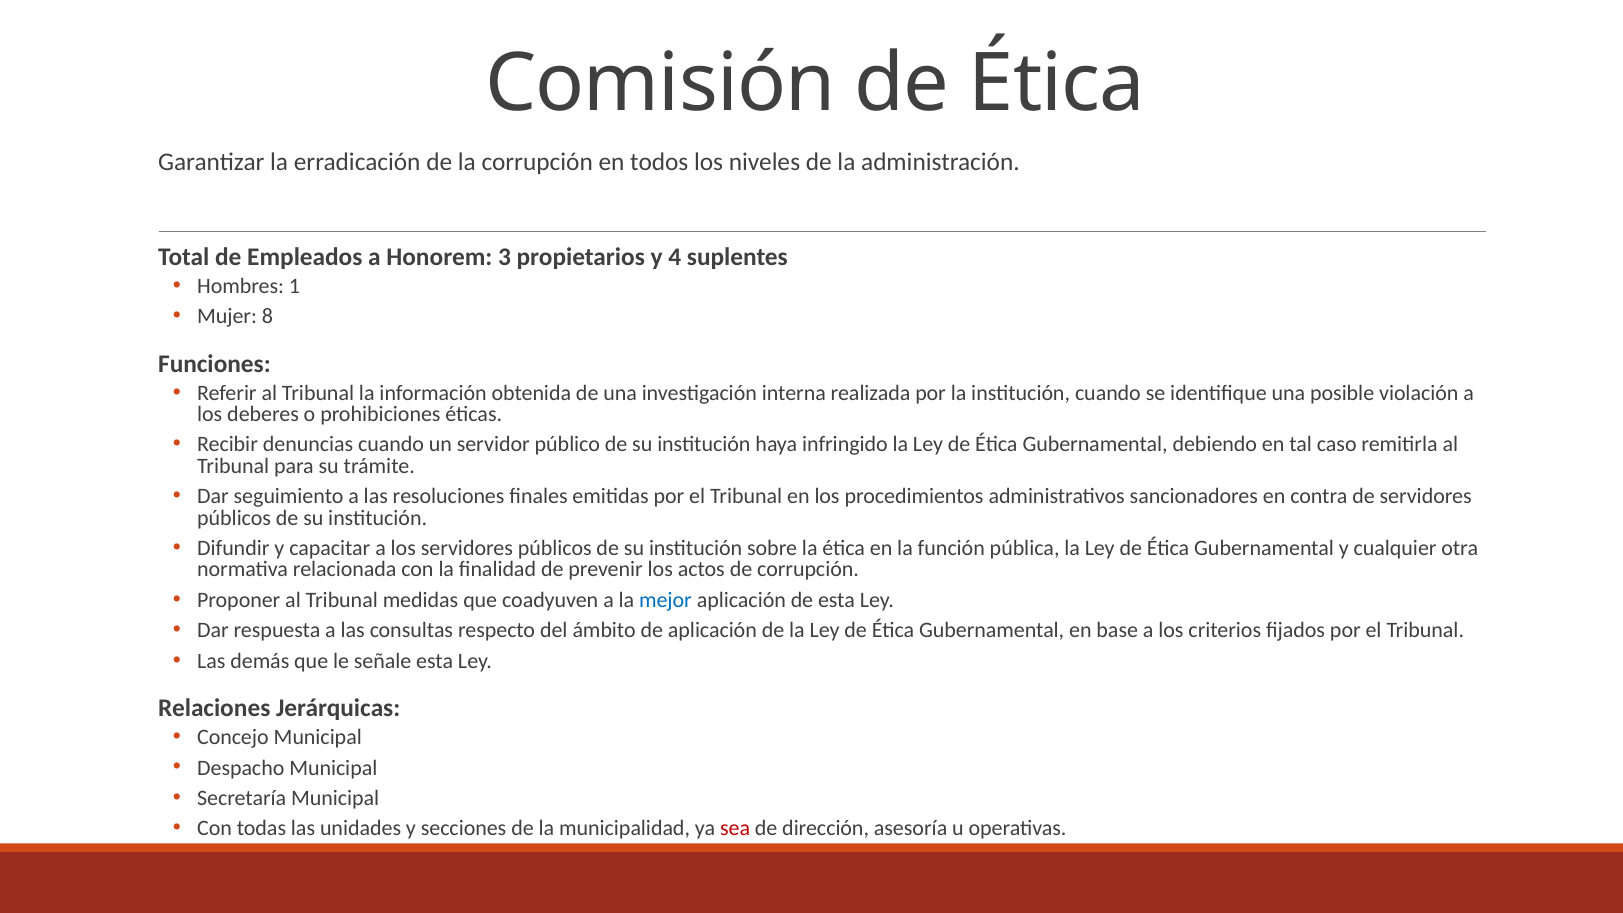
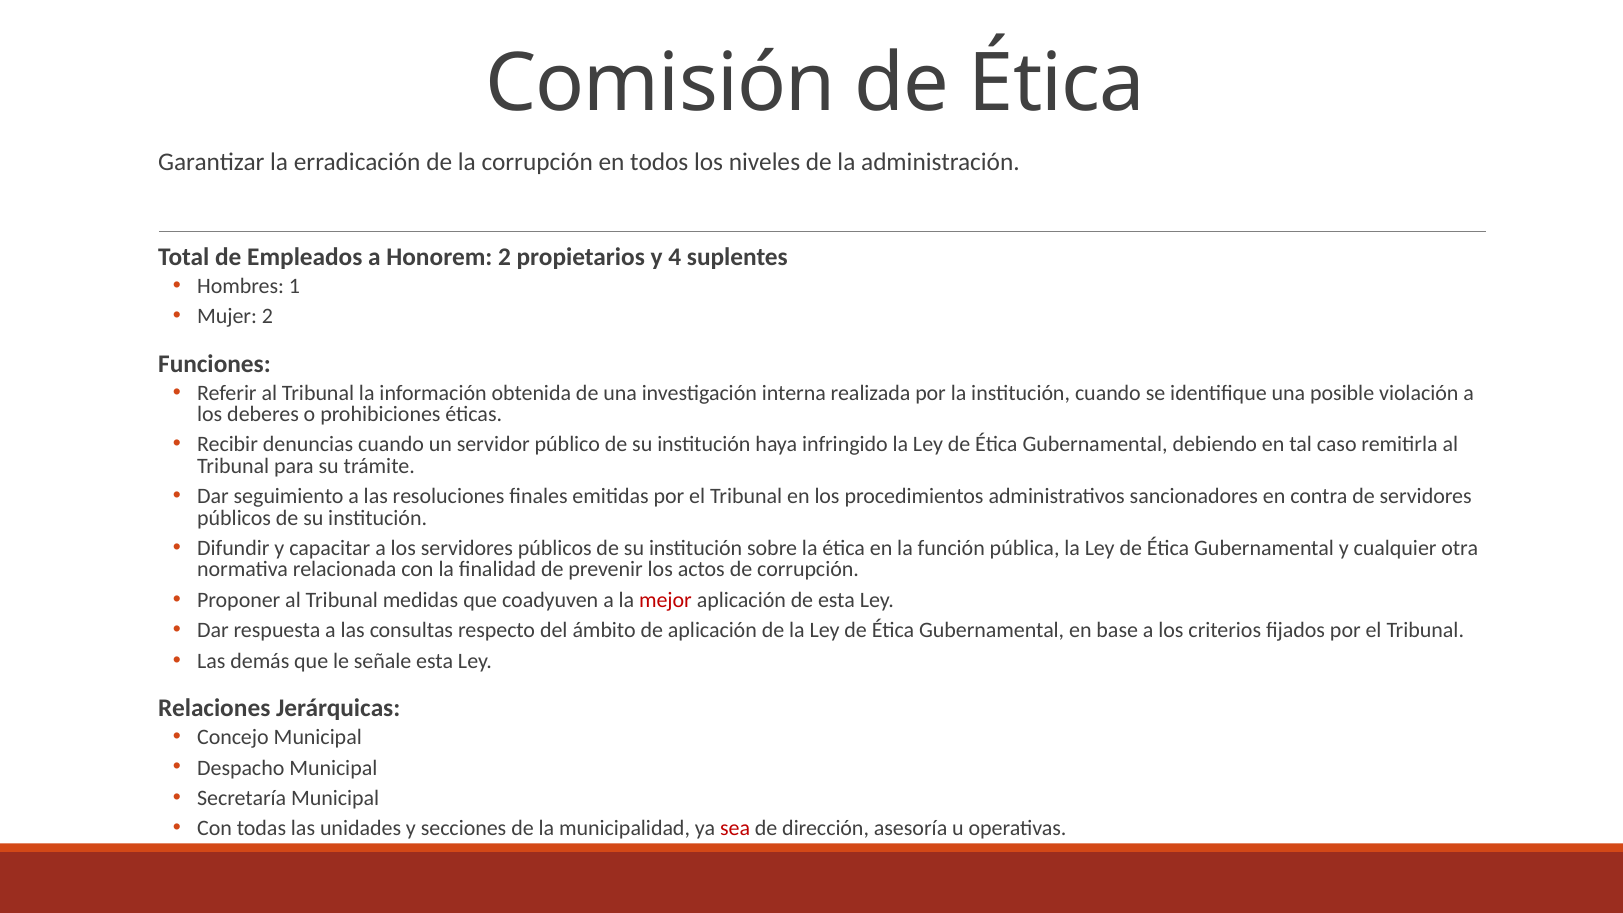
Honorem 3: 3 -> 2 (504, 257)
Mujer 8: 8 -> 2 (267, 317)
mejor colour: blue -> red (666, 600)
